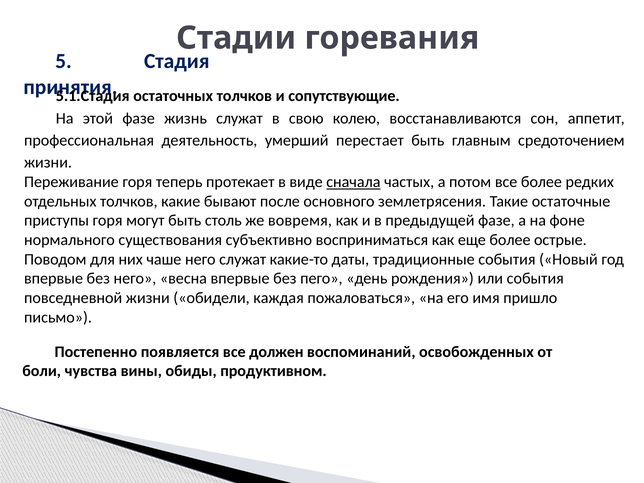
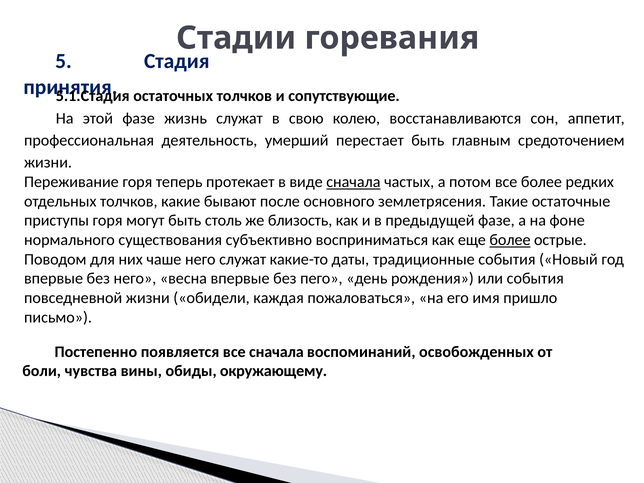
вовремя: вовремя -> близость (300, 221)
более underline: none -> present (510, 240)
все должен: должен -> сначала (276, 352)
продуктивном: продуктивном -> окружающему (274, 371)
